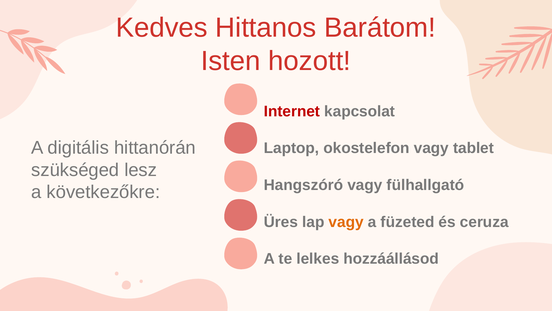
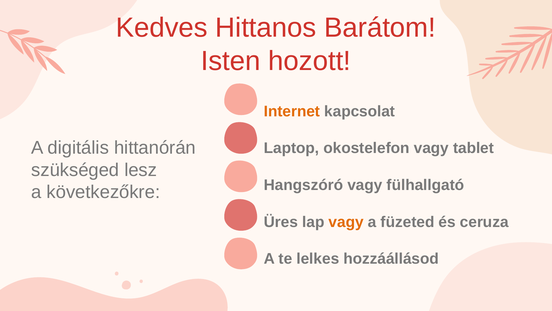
Internet colour: red -> orange (292, 111)
